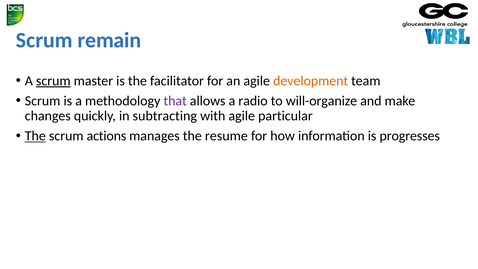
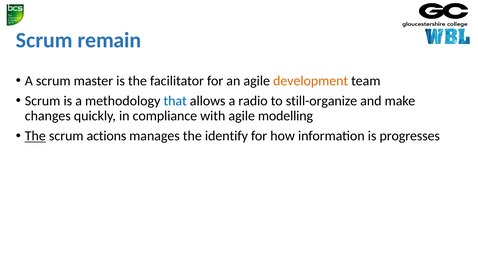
scrum underline: present -> none (53, 81)
that colour: purple -> blue (175, 101)
will-organize: will-organize -> still-organize (321, 101)
subtracting: subtracting -> compliance (165, 116)
particular: particular -> modelling (285, 116)
resume: resume -> identify (226, 136)
